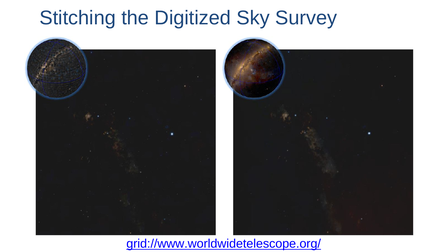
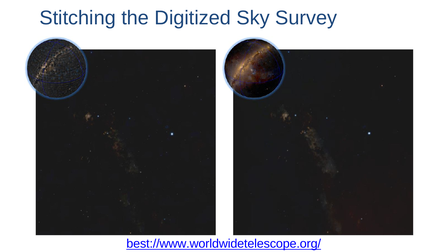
grid://www.worldwidetelescope.org/: grid://www.worldwidetelescope.org/ -> best://www.worldwidetelescope.org/ (224, 244)
